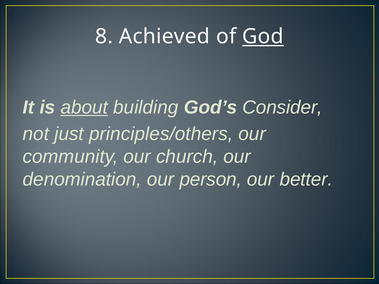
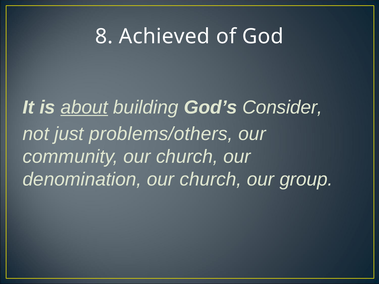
God underline: present -> none (263, 37)
principles/others: principles/others -> problems/others (161, 134)
denomination our person: person -> church (211, 179)
better: better -> group (306, 179)
